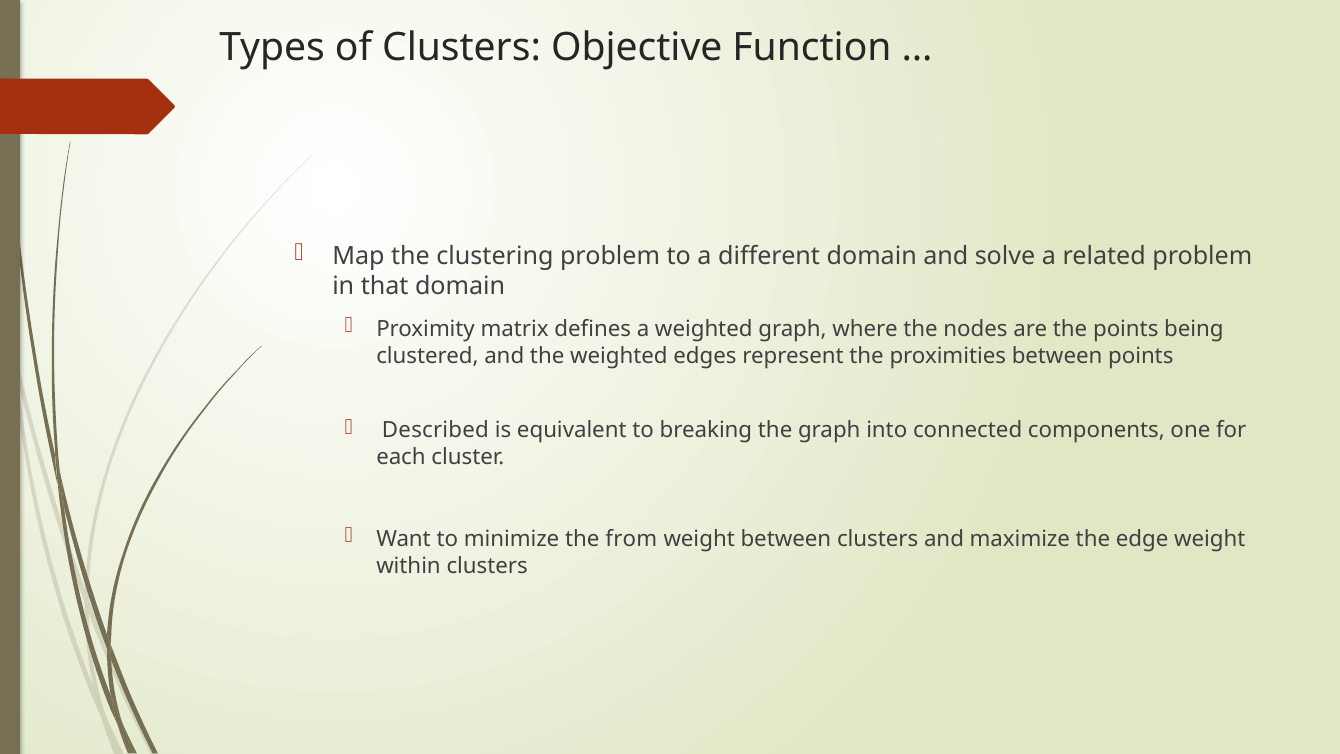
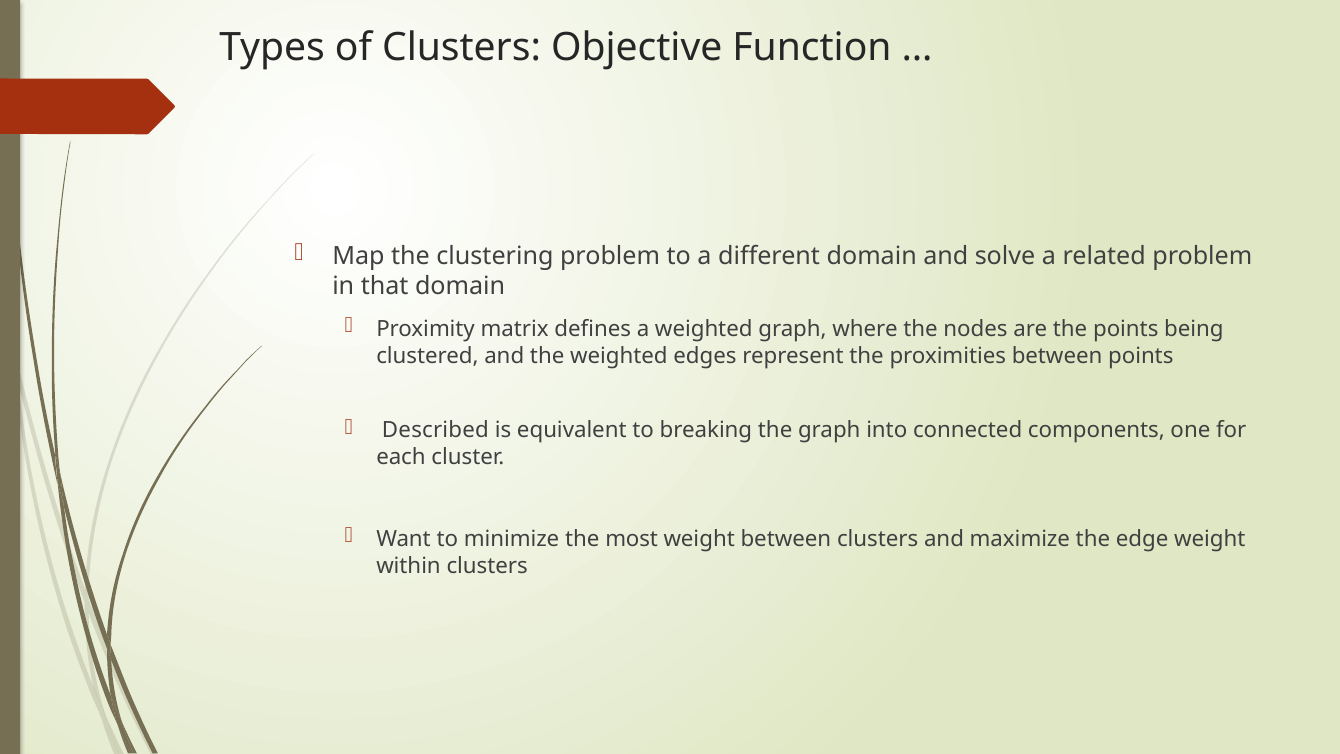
from: from -> most (632, 539)
